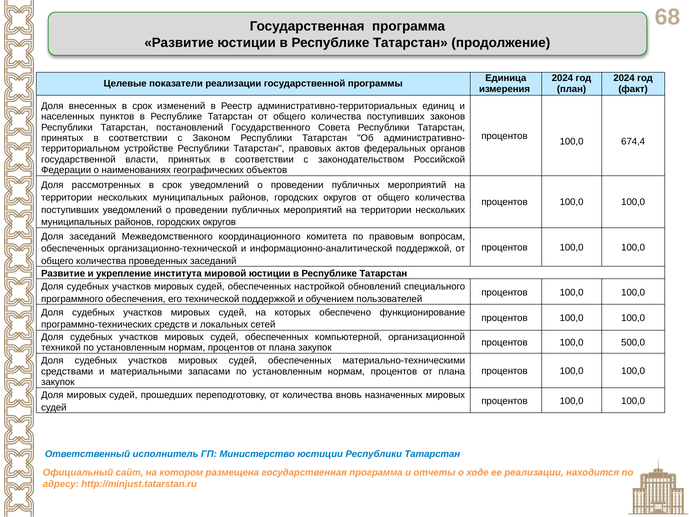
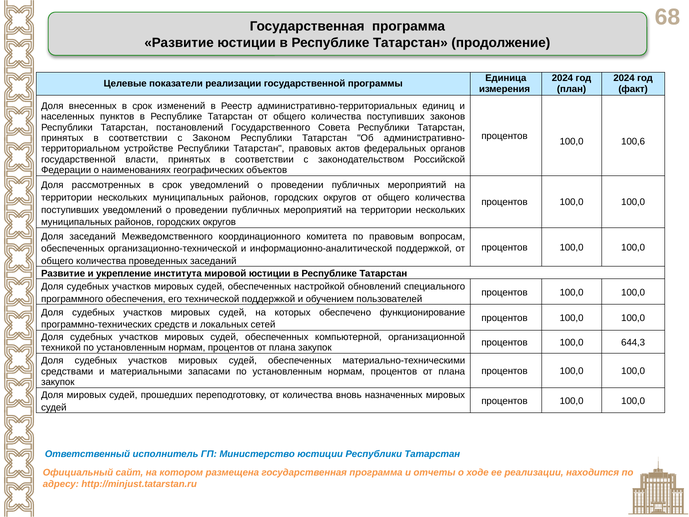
674,4: 674,4 -> 100,6 (633, 141)
500,0: 500,0 -> 644,3 (633, 342)
